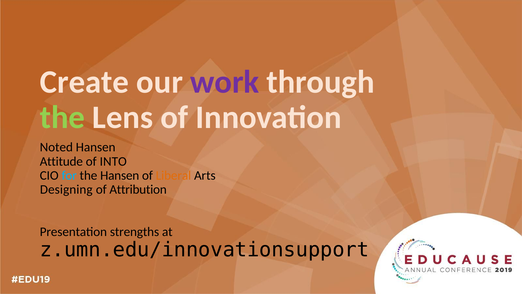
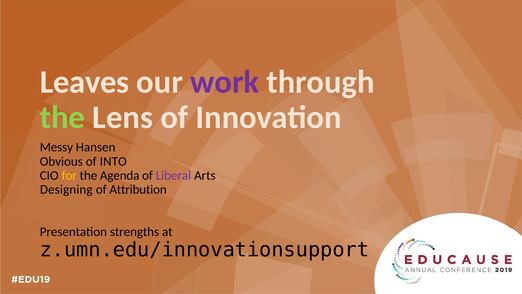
Create: Create -> Leaves (85, 82)
Noted: Noted -> Messy (56, 147)
Attitude: Attitude -> Obvious (61, 161)
for colour: light blue -> yellow (69, 175)
the Hansen: Hansen -> Agenda (120, 175)
Liberal colour: orange -> purple (173, 175)
